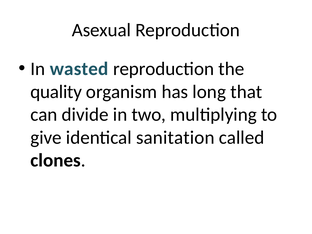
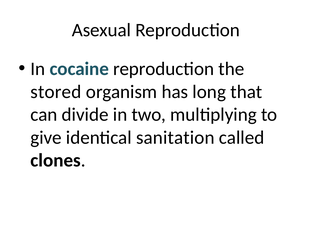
wasted: wasted -> cocaine (79, 69)
quality: quality -> stored (56, 92)
